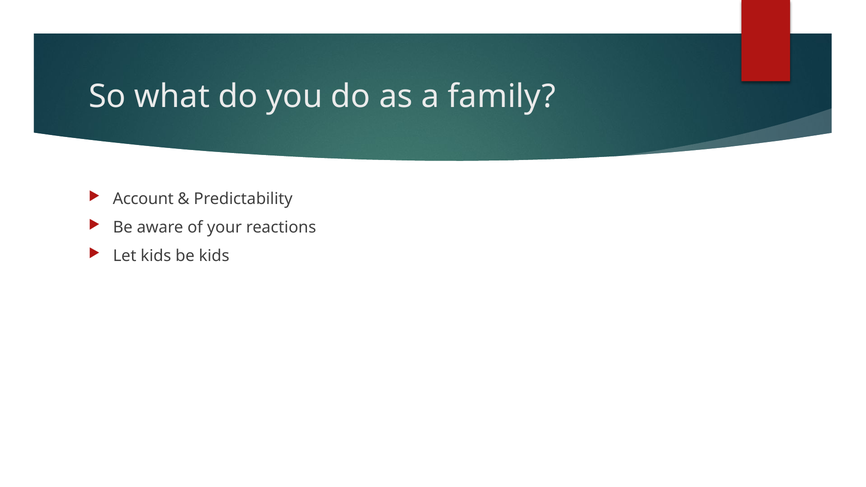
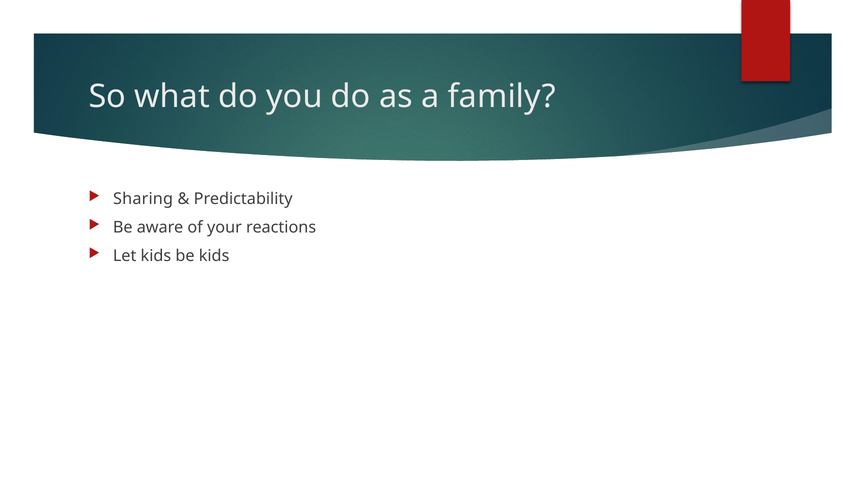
Account: Account -> Sharing (143, 199)
